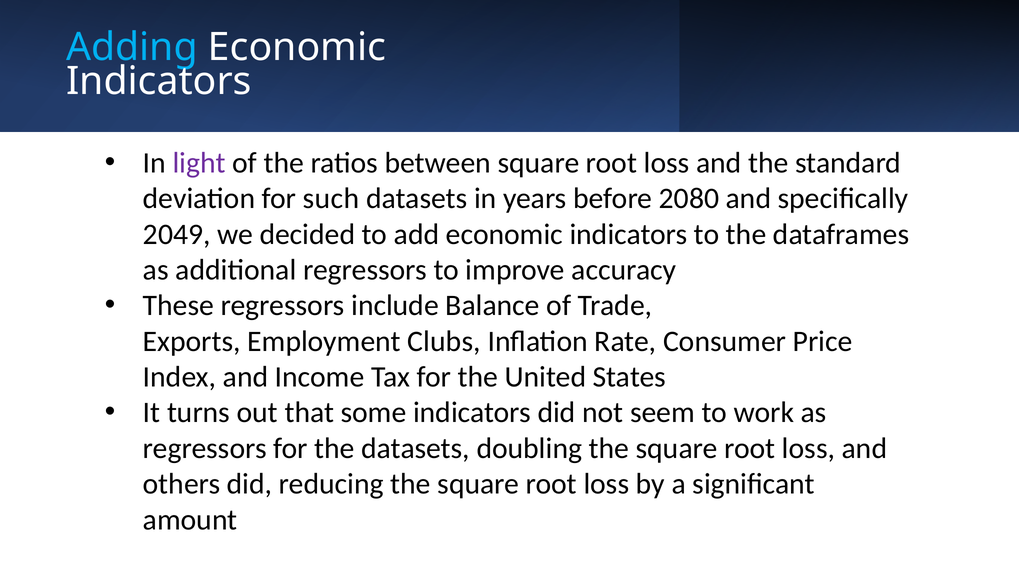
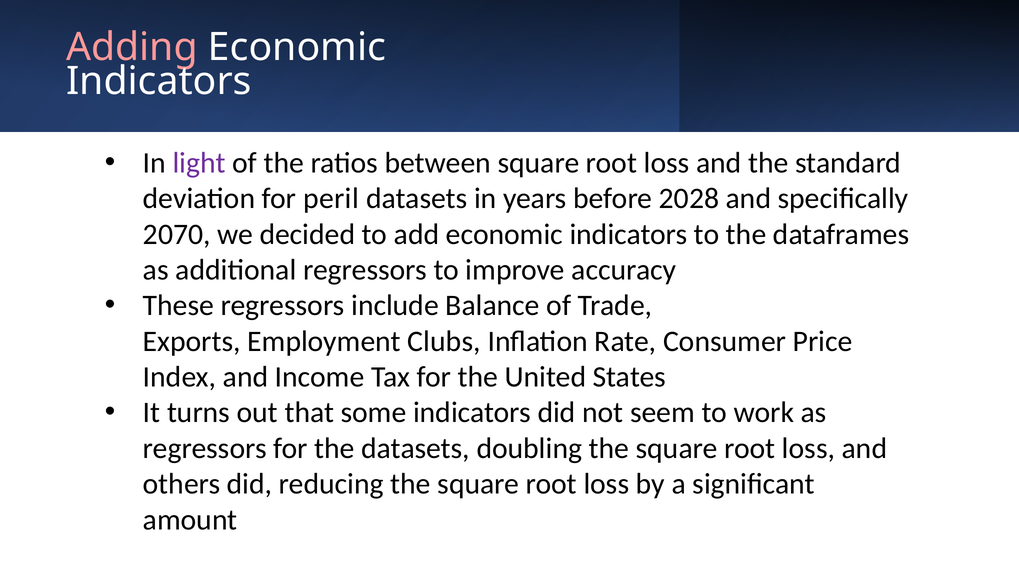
Adding colour: light blue -> pink (132, 47)
such: such -> peril (331, 199)
2080: 2080 -> 2028 (689, 199)
2049: 2049 -> 2070 (177, 234)
